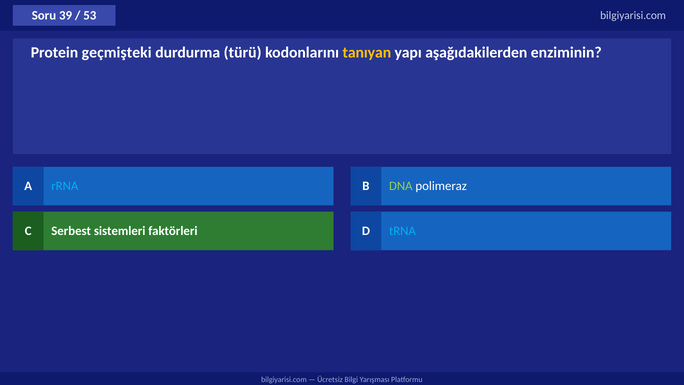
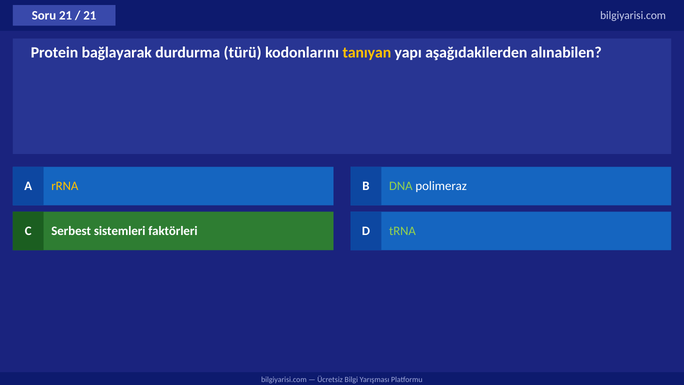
Soru 39: 39 -> 21 (66, 16)
53: 53 -> 21 (90, 16)
geçmişteki: geçmişteki -> bağlayarak (117, 53)
enziminin: enziminin -> alınabilen (566, 53)
rRNA colour: light blue -> yellow (65, 186)
tRNA colour: light blue -> light green (402, 231)
